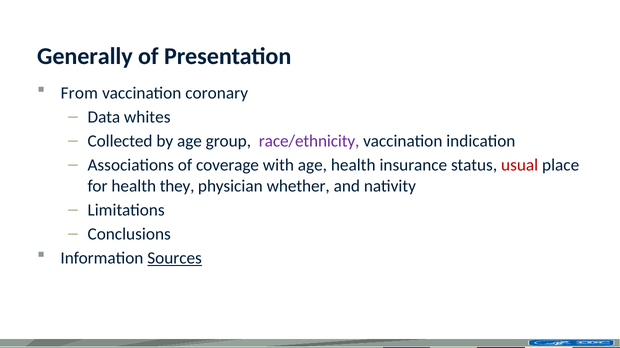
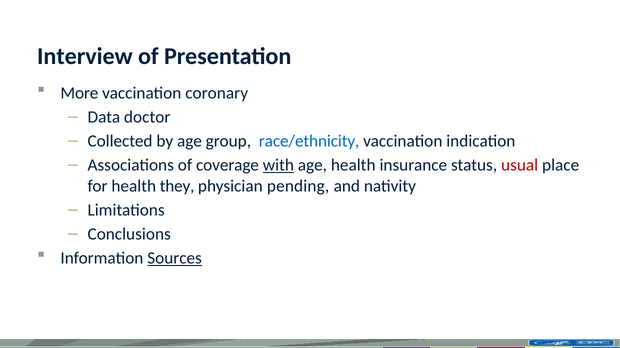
Generally: Generally -> Interview (85, 56)
From: From -> More (79, 93)
whites: whites -> doctor (147, 117)
race/ethnicity colour: purple -> blue (309, 141)
with underline: none -> present (278, 166)
whether: whether -> pending (298, 186)
